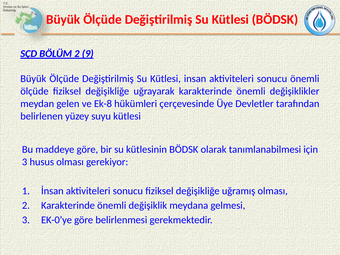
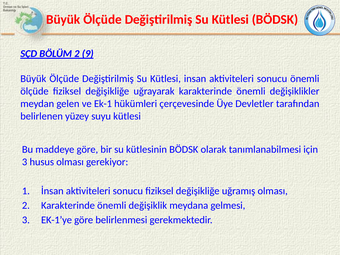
Ek-8: Ek-8 -> Ek-1 (103, 104)
EK-0’ye: EK-0’ye -> EK-1’ye (57, 220)
